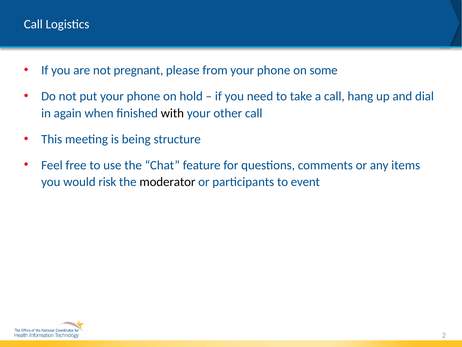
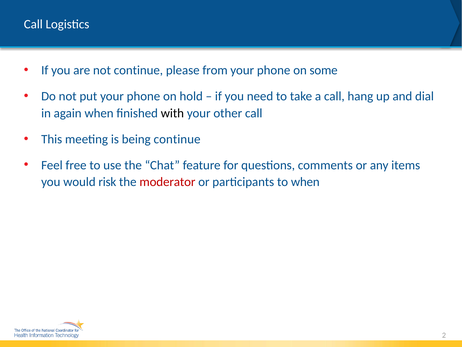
not pregnant: pregnant -> continue (138, 70)
being structure: structure -> continue (177, 139)
moderator colour: black -> red (167, 182)
to event: event -> when (305, 182)
